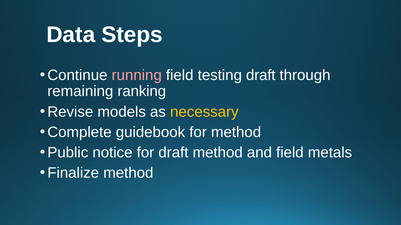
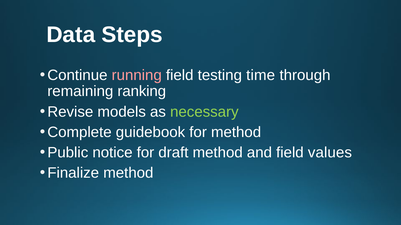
testing draft: draft -> time (261, 75)
necessary colour: yellow -> light green (204, 112)
metals: metals -> values (330, 153)
